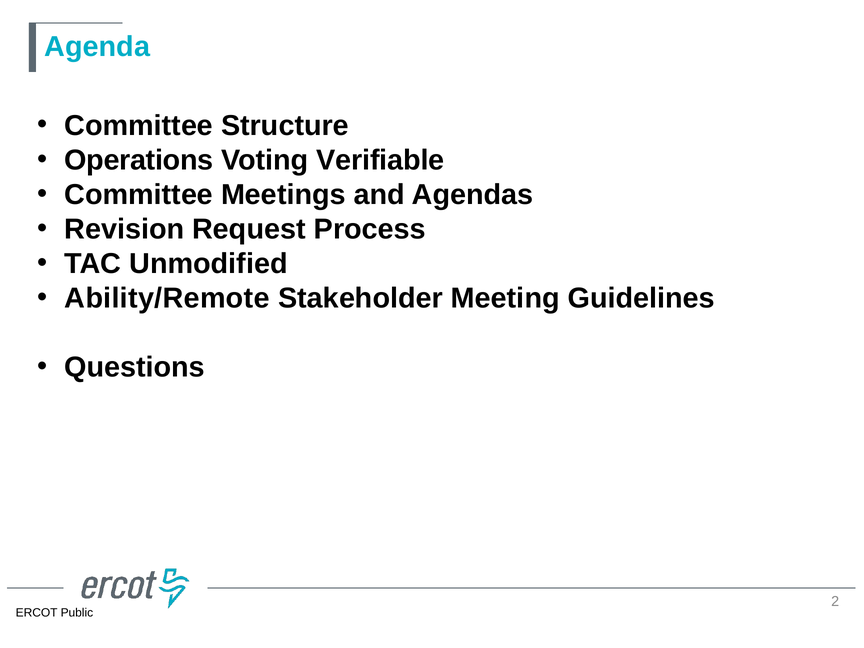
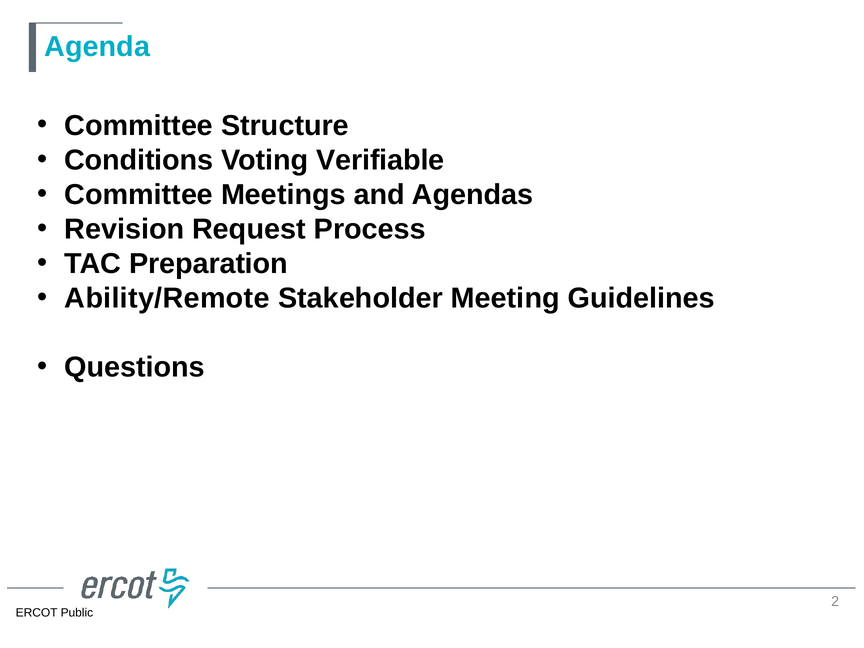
Operations: Operations -> Conditions (139, 160)
Unmodified: Unmodified -> Preparation (209, 264)
